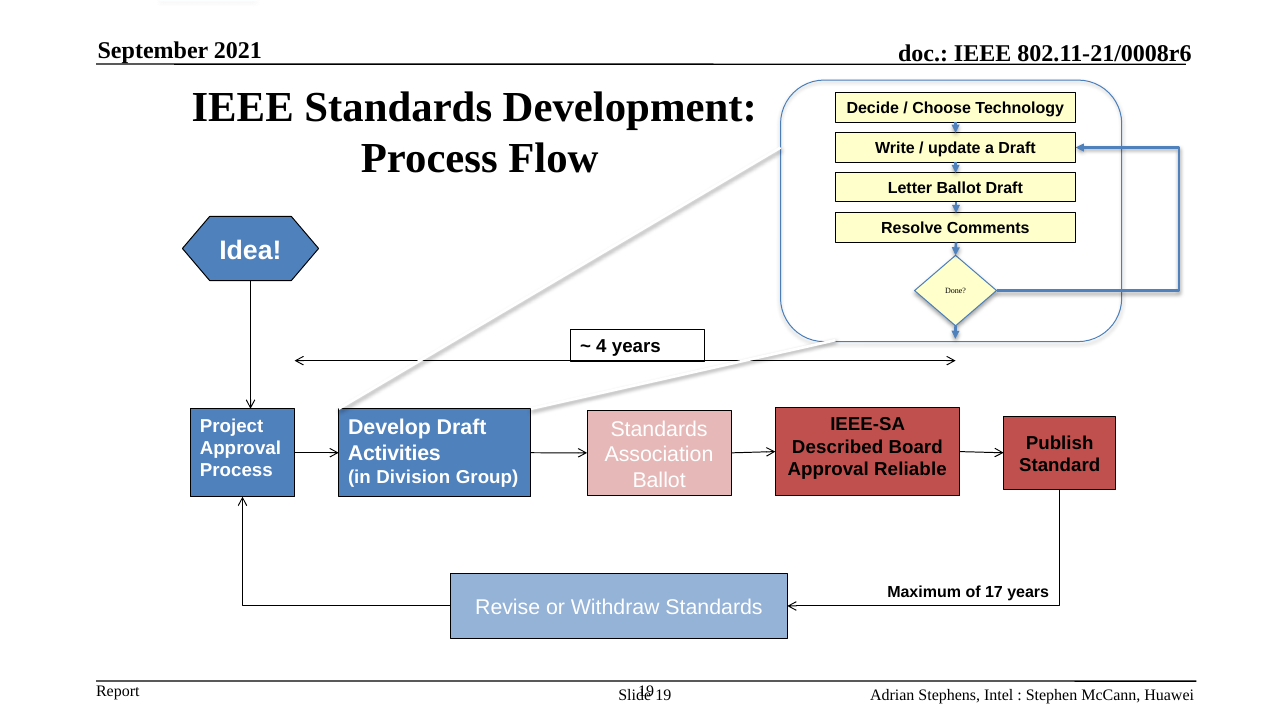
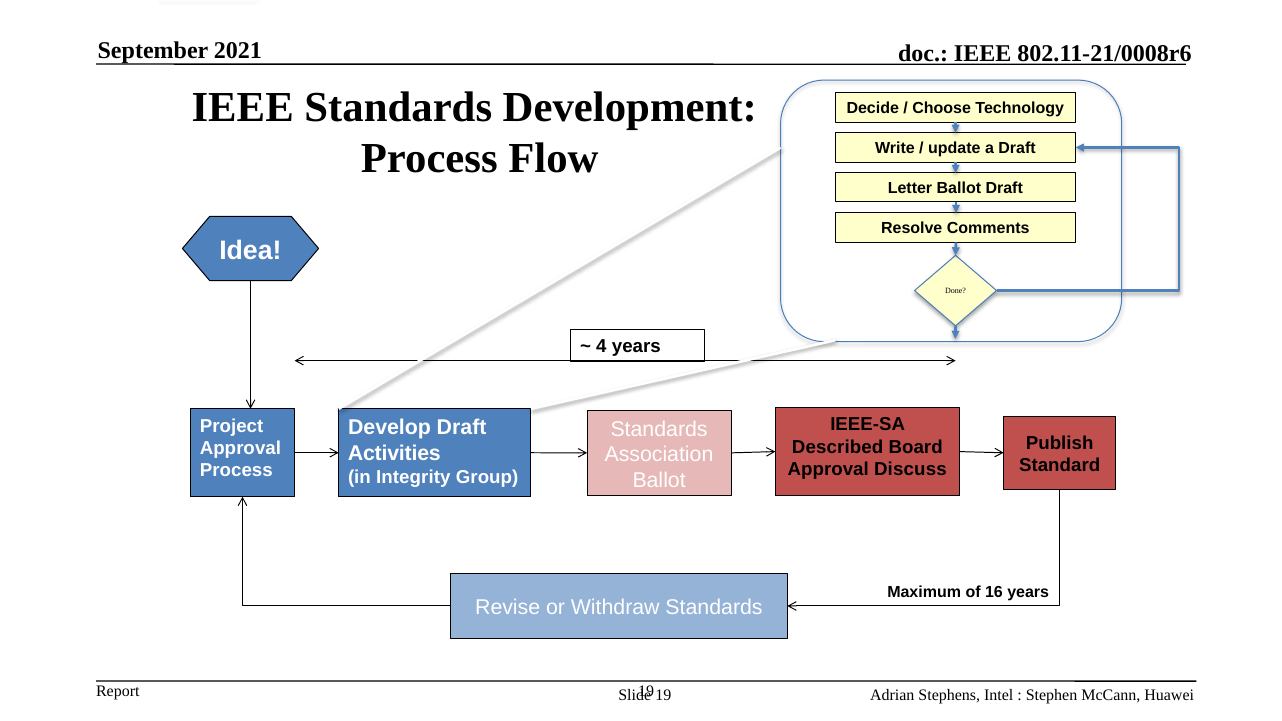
Reliable: Reliable -> Discuss (910, 470)
Division: Division -> Integrity (413, 477)
17: 17 -> 16 (994, 592)
